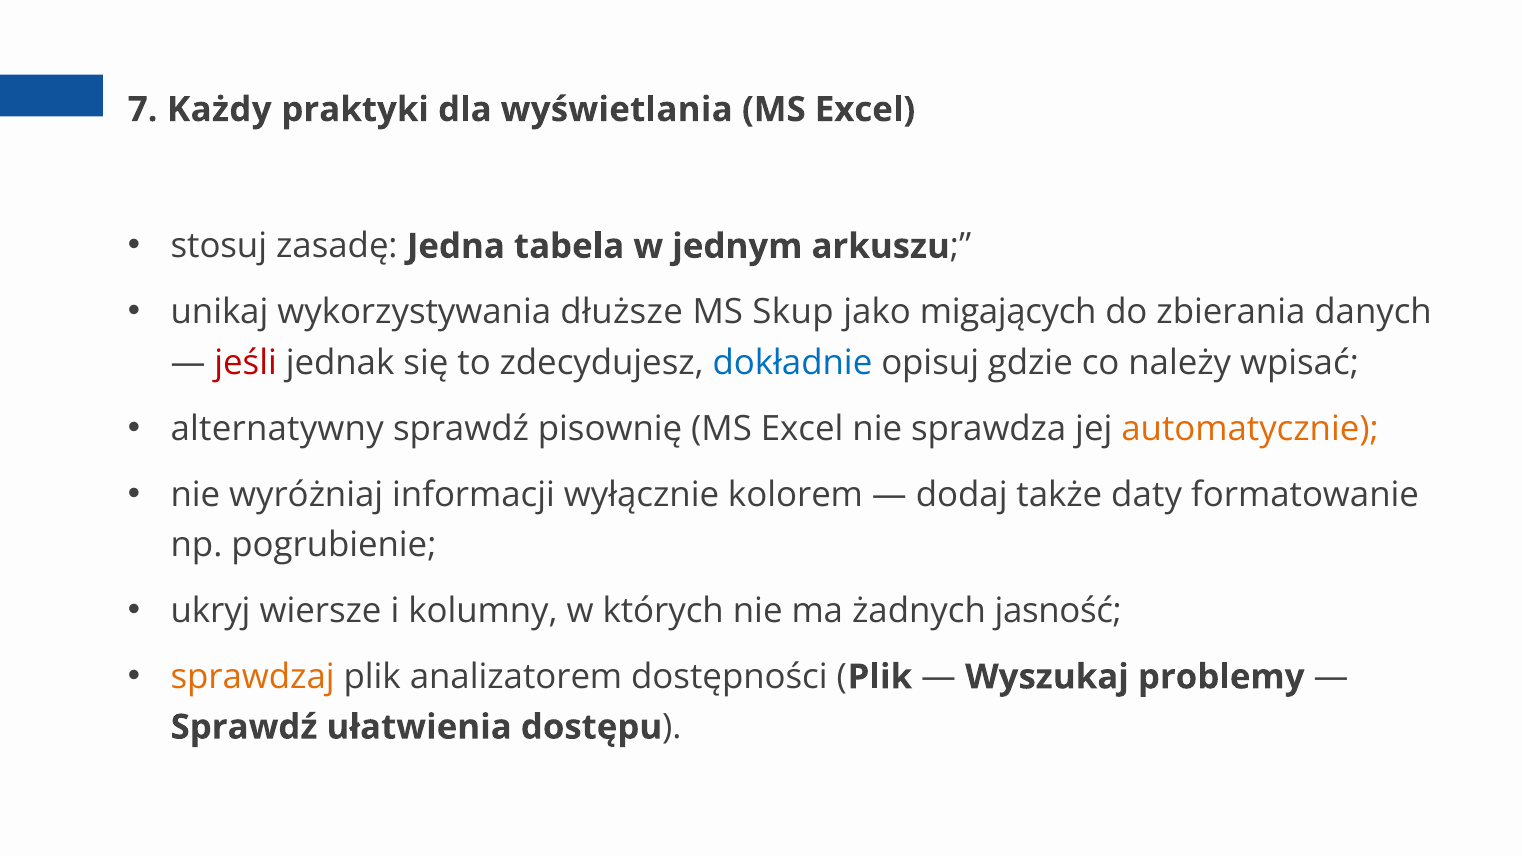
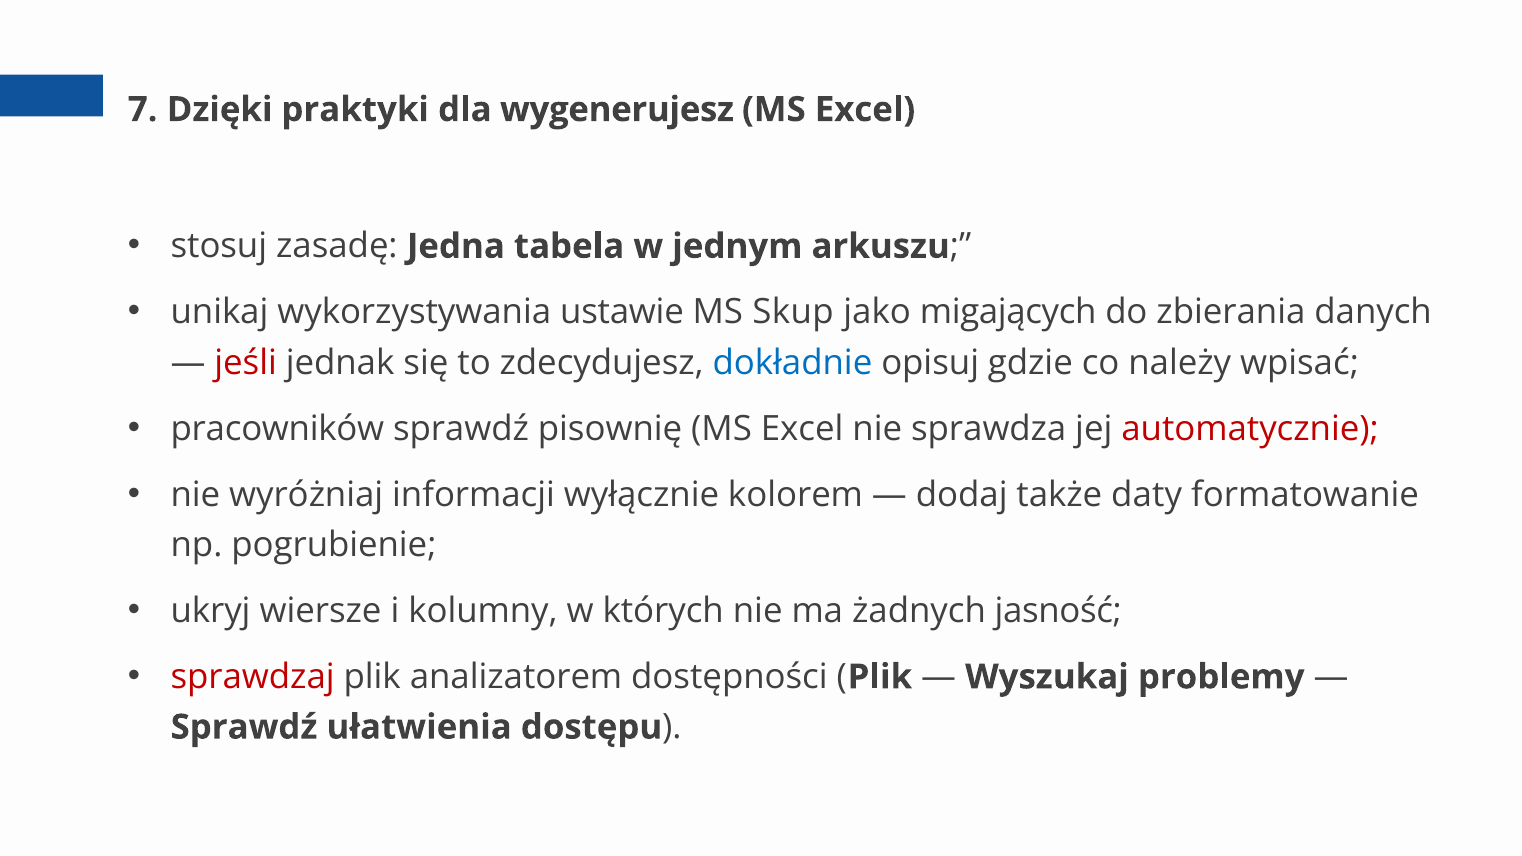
Każdy: Każdy -> Dzięki (220, 110)
wyświetlania: wyświetlania -> wygenerujesz (617, 110)
dłuższe: dłuższe -> ustawie (622, 312)
alternatywny: alternatywny -> pracowników (277, 429)
automatycznie colour: orange -> red (1250, 429)
sprawdzaj colour: orange -> red (253, 677)
